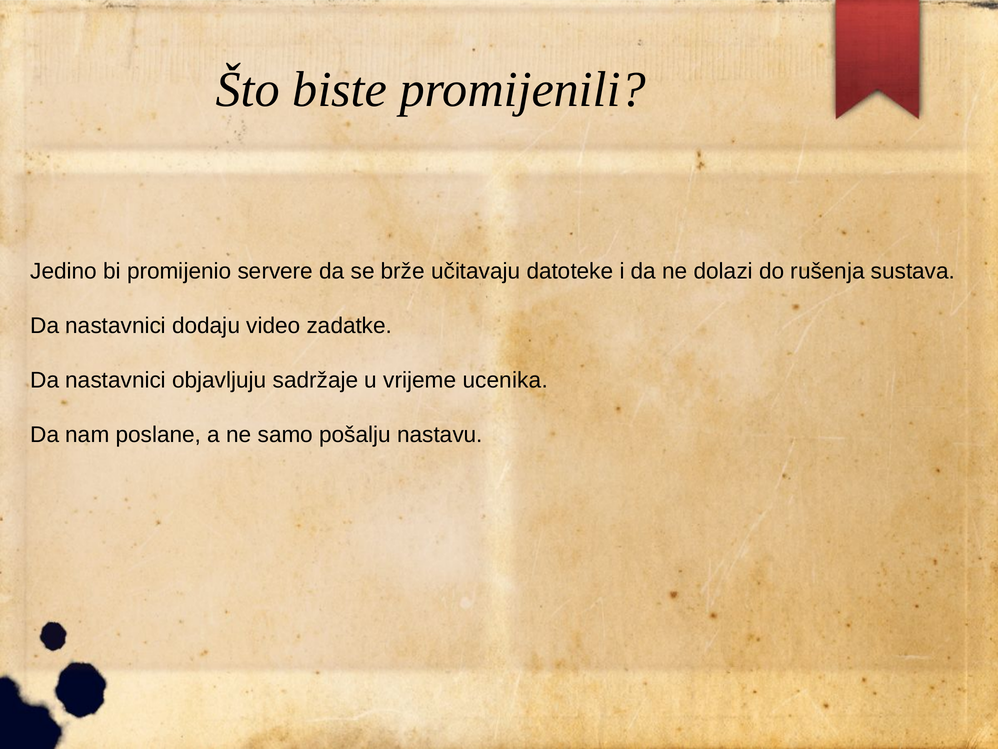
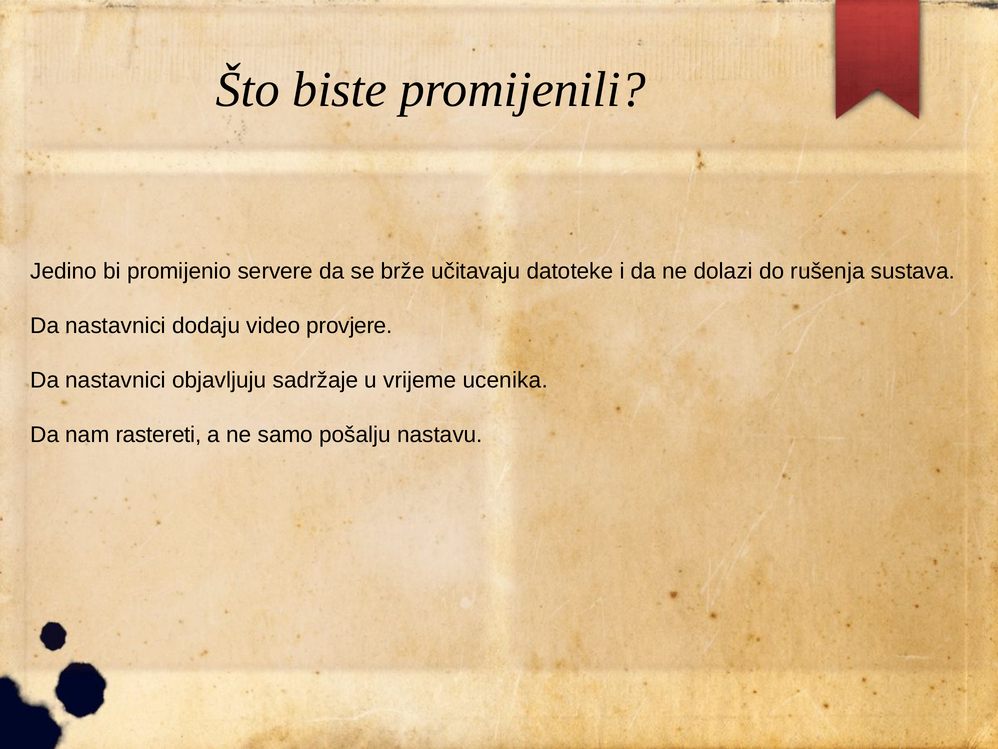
zadatke: zadatke -> provjere (350, 326)
poslane: poslane -> rastereti (159, 434)
